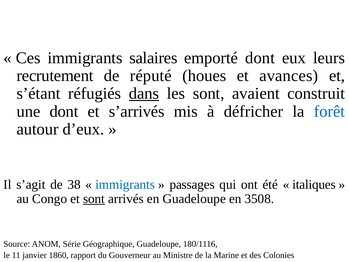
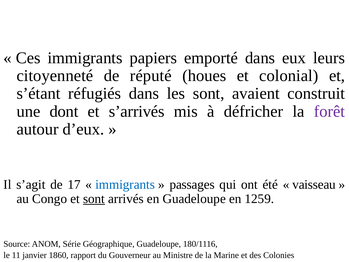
salaires: salaires -> papiers (153, 58)
emporté dont: dont -> dans (260, 58)
recrutement: recrutement -> citoyenneté (55, 76)
avances: avances -> colonial (289, 76)
dans underline: present -> none (144, 93)
forêt colour: blue -> purple (329, 111)
38: 38 -> 17 (74, 184)
italiques: italiques -> vaisseau (314, 184)
3508: 3508 -> 1259 (259, 198)
